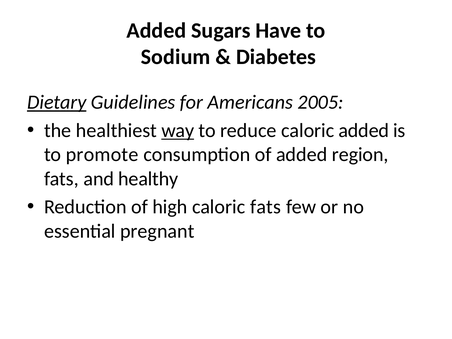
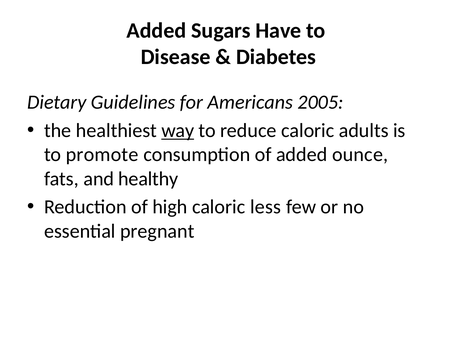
Sodium: Sodium -> Disease (176, 57)
Dietary underline: present -> none (57, 102)
caloric added: added -> adults (364, 131)
region: region -> ounce (360, 155)
caloric fats: fats -> less (266, 207)
